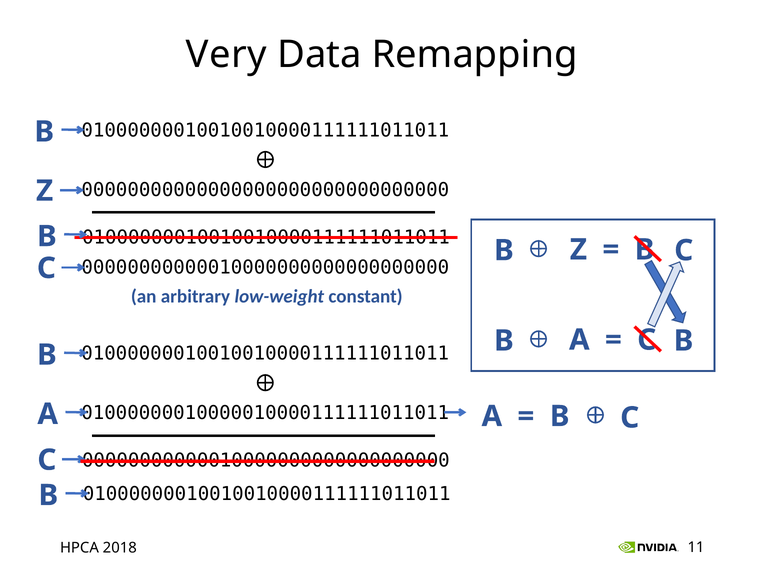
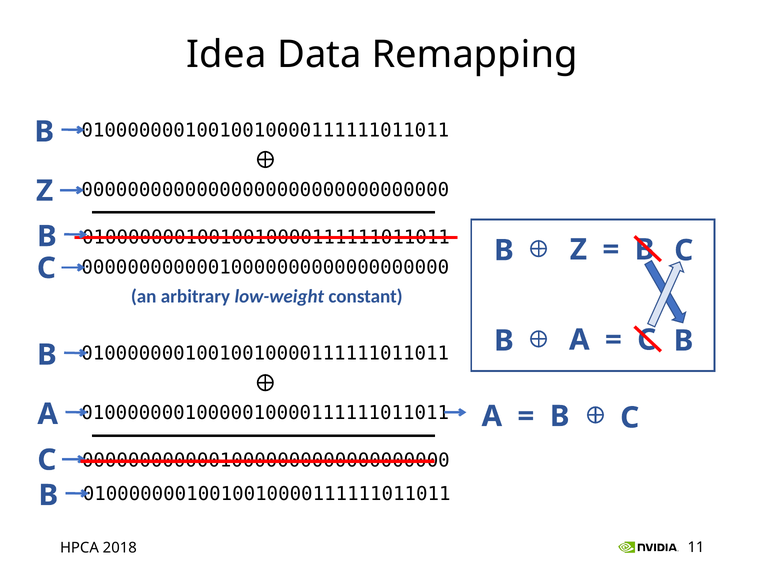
Very: Very -> Idea (226, 55)
